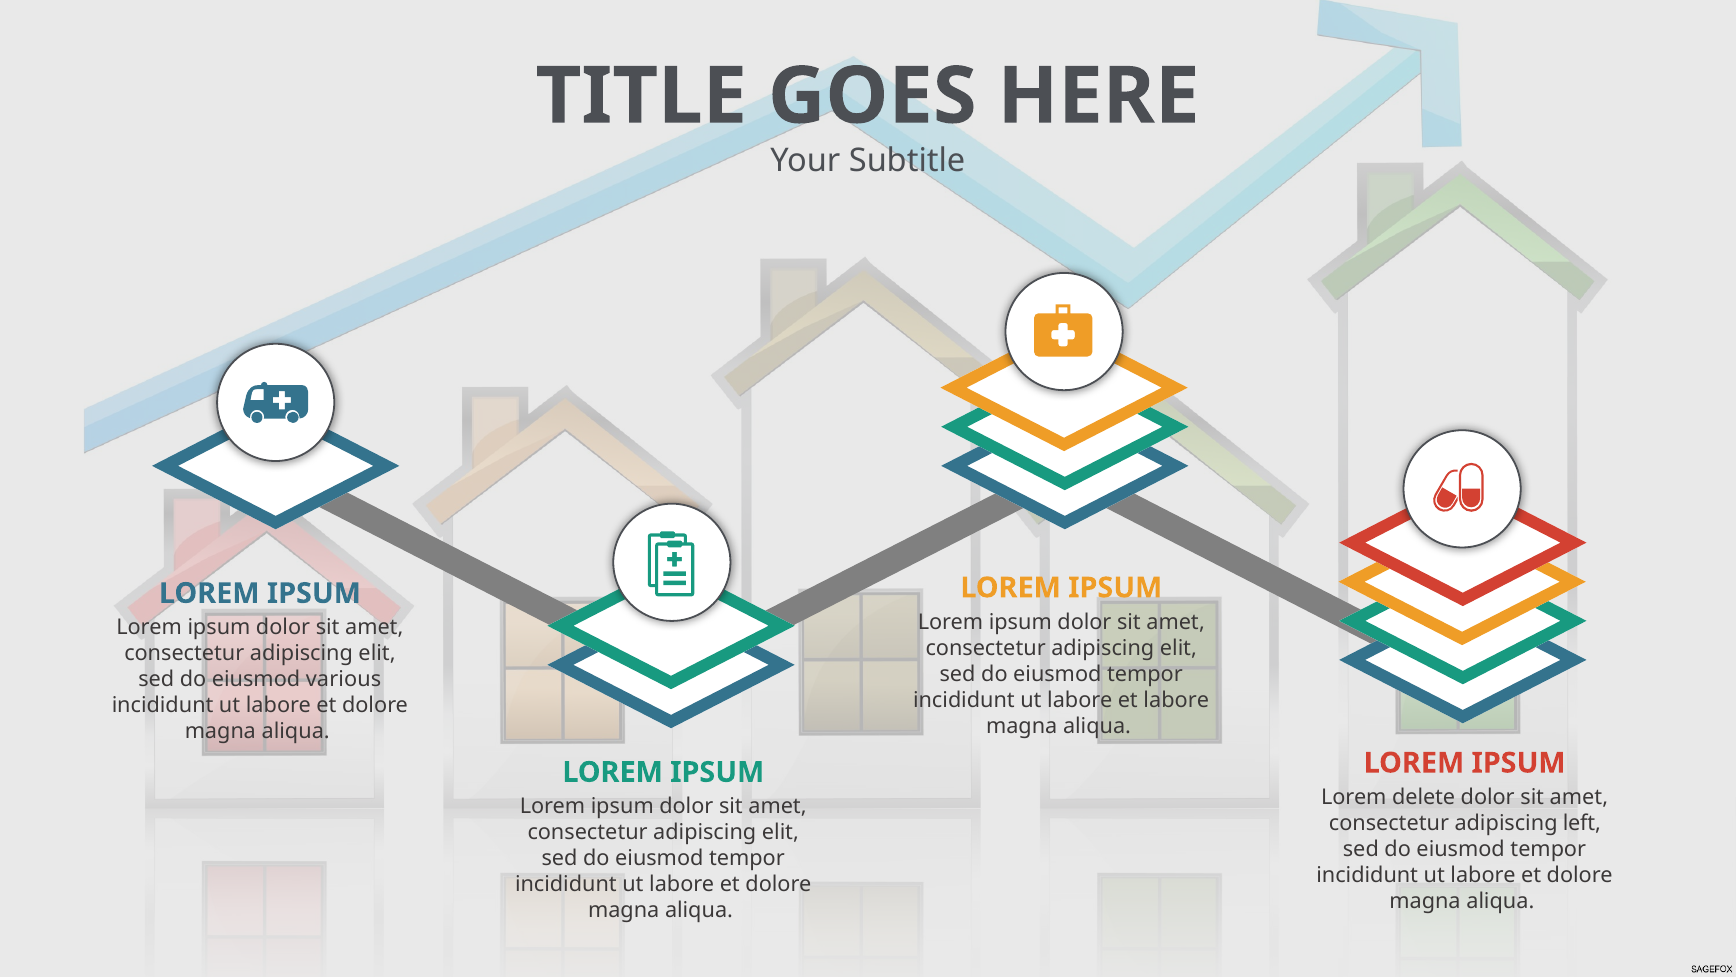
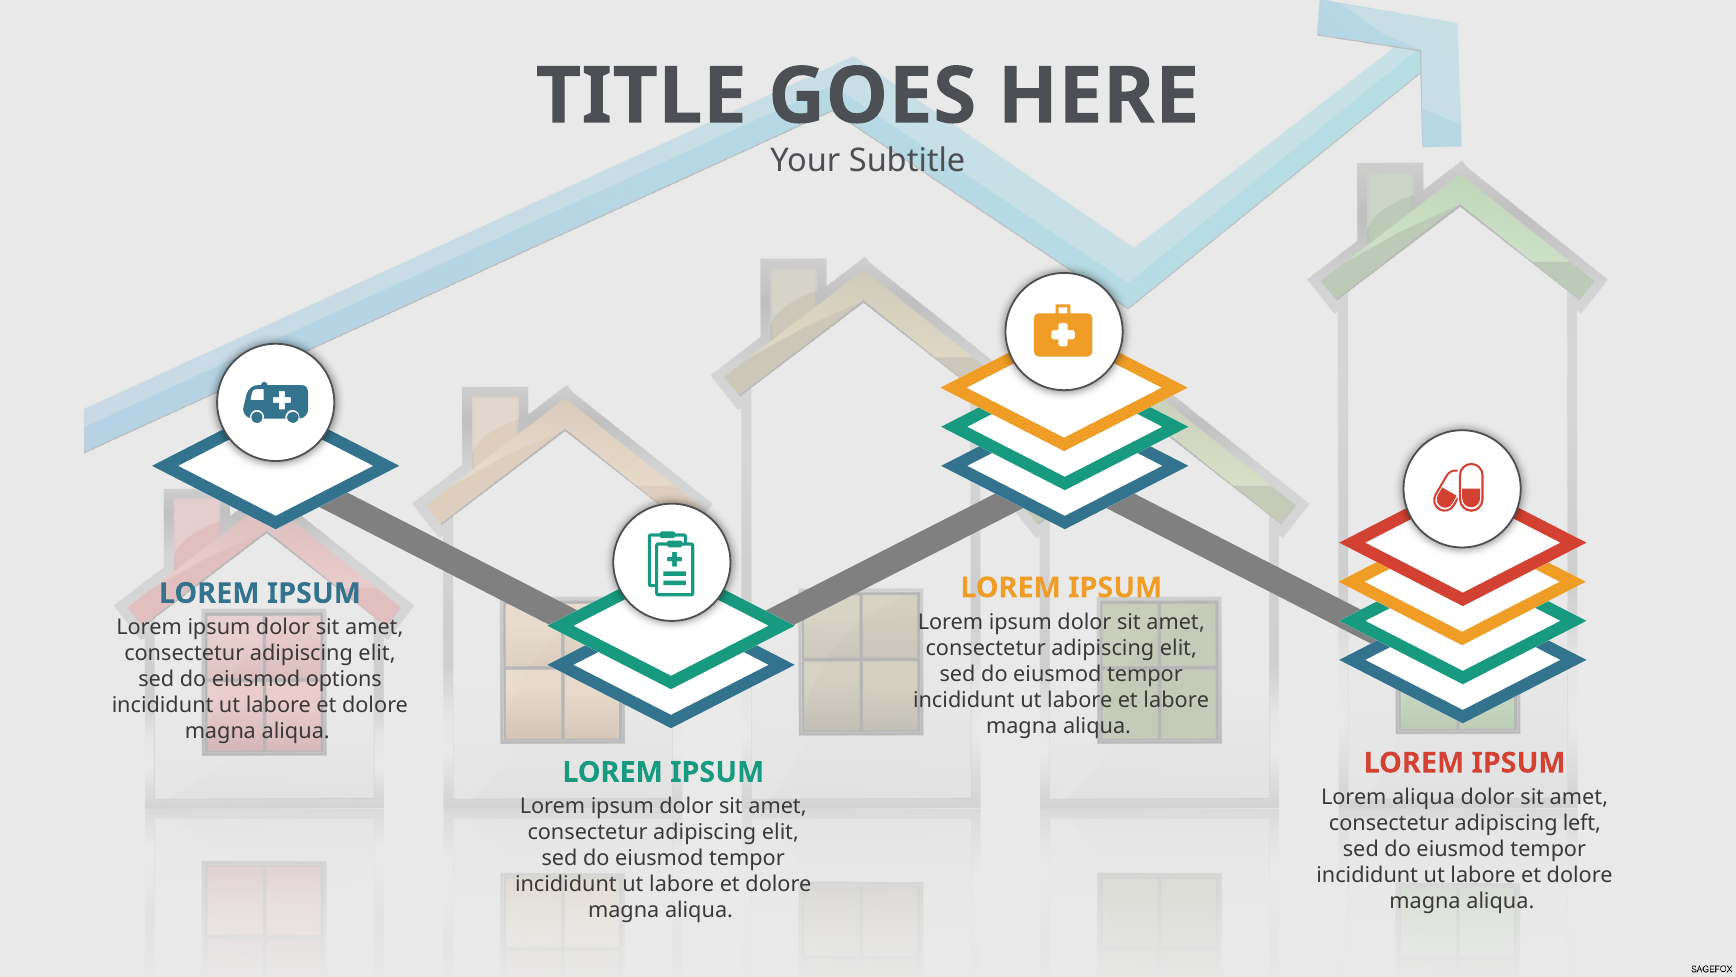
various: various -> options (344, 679)
Lorem delete: delete -> aliqua (1424, 797)
